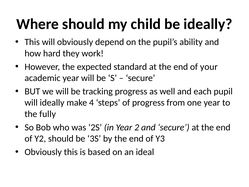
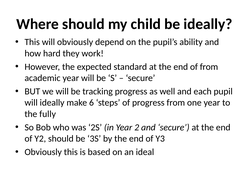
of your: your -> from (209, 67)
4: 4 -> 6 (92, 103)
